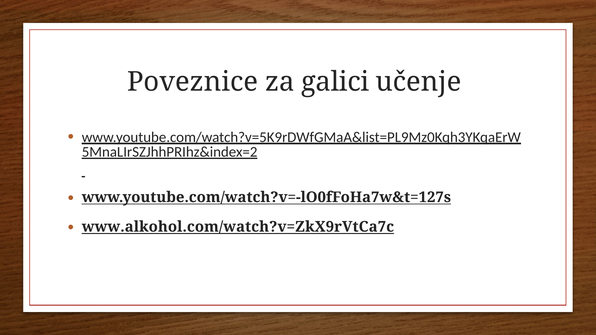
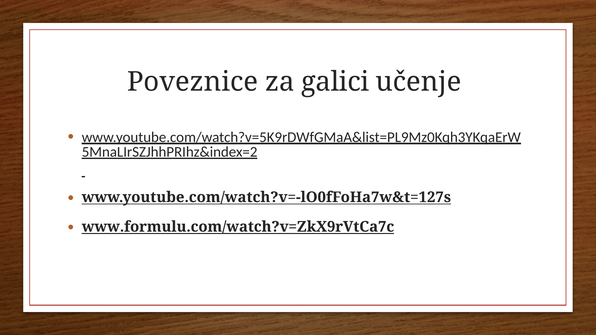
www.alkohol.com/watch?v=ZkX9rVtCa7c: www.alkohol.com/watch?v=ZkX9rVtCa7c -> www.formulu.com/watch?v=ZkX9rVtCa7c (238, 227)
